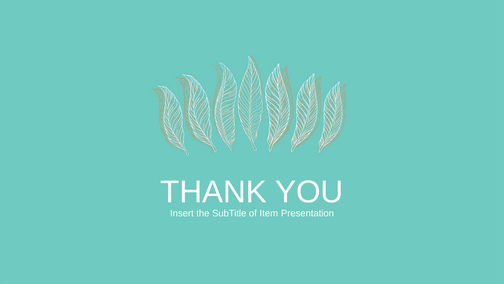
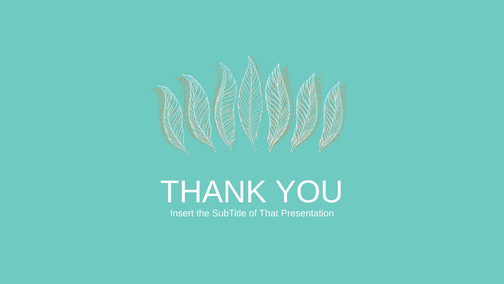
Item: Item -> That (269, 213)
